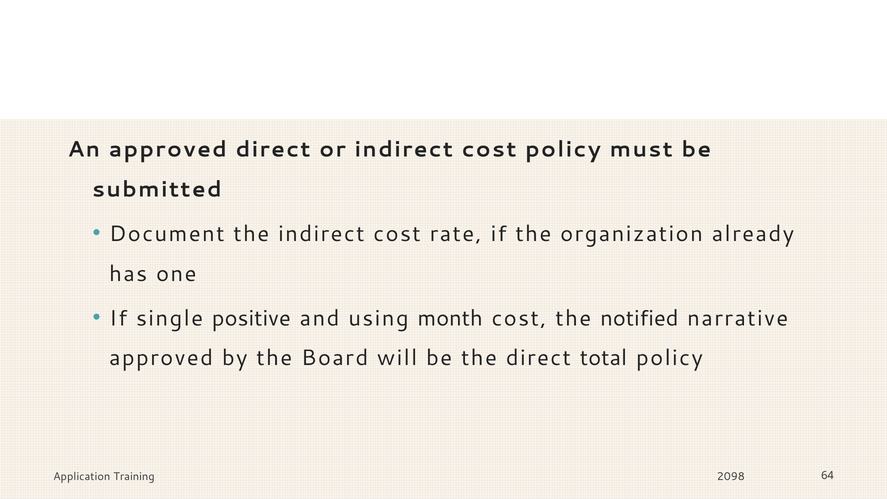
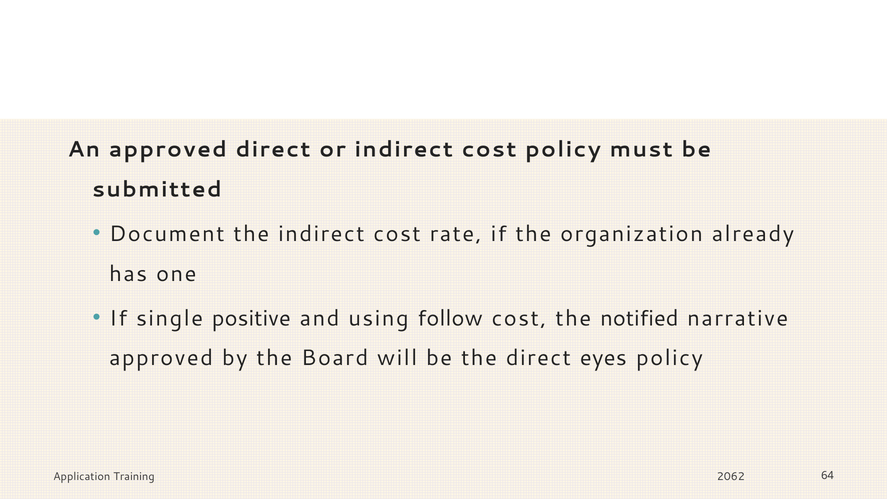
month: month -> follow (450, 318)
total: total -> eyes (603, 358)
2098: 2098 -> 2062 (731, 476)
